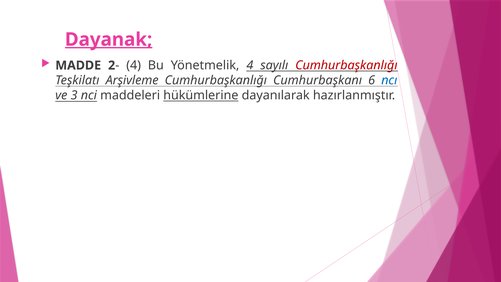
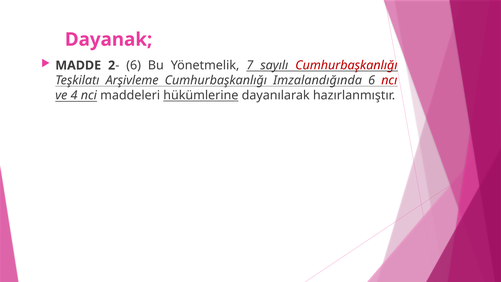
Dayanak underline: present -> none (109, 40)
4: 4 -> 6 (134, 65)
Yönetmelik 4: 4 -> 7 (250, 65)
Cumhurbaşkanı: Cumhurbaşkanı -> Imzalandığında (318, 80)
ncı colour: blue -> red (389, 80)
3: 3 -> 4 (74, 95)
